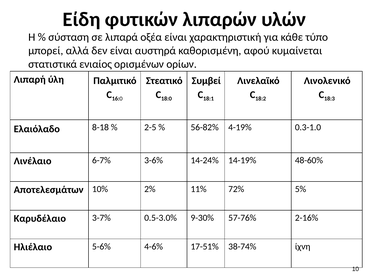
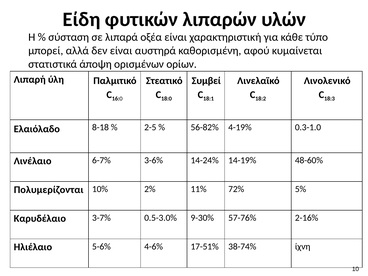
ενιαίος: ενιαίος -> άποψη (96, 64)
Αποτελεσμάτων: Αποτελεσμάτων -> Πολυμερίζονται (49, 190)
